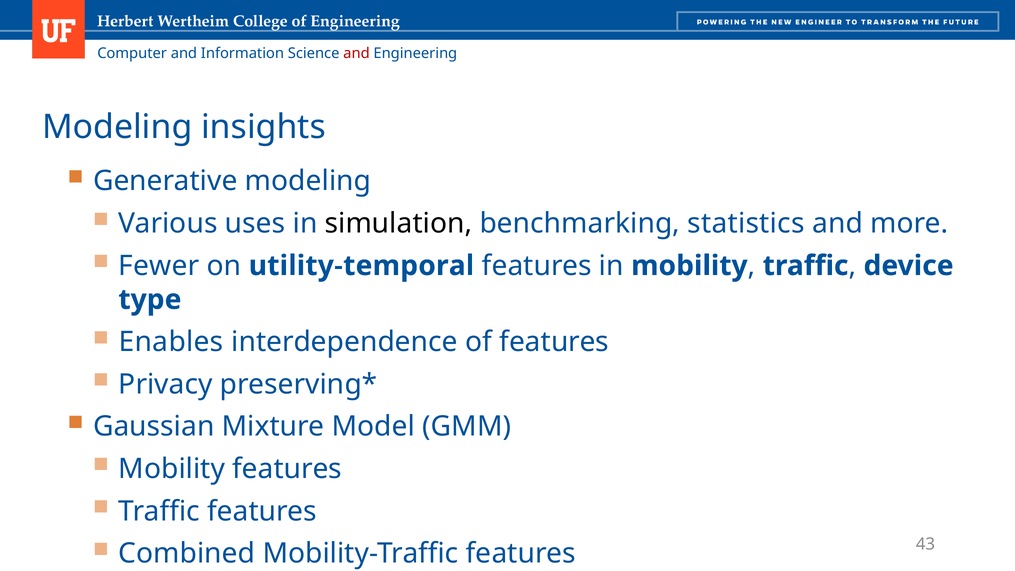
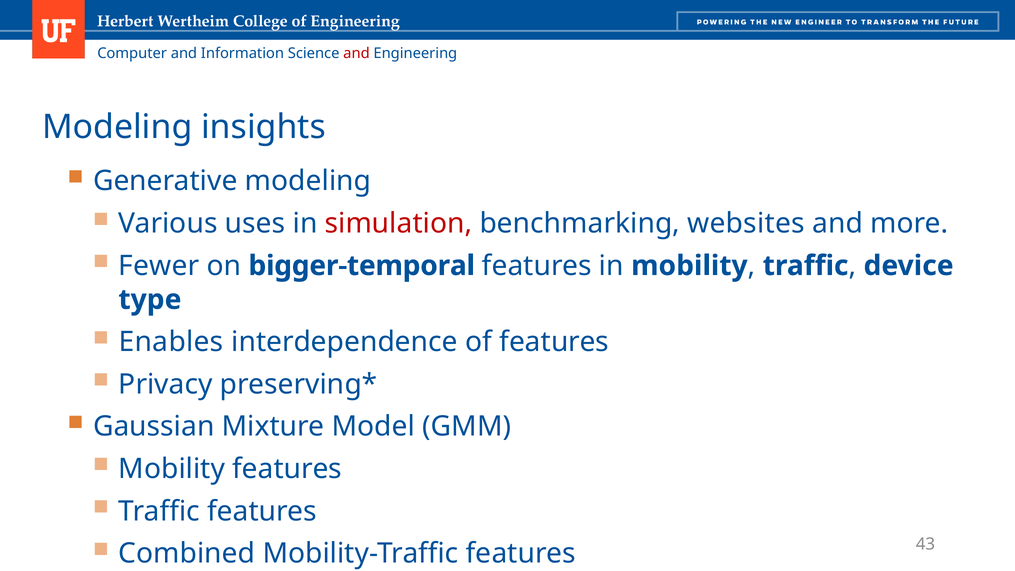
simulation colour: black -> red (398, 223)
statistics: statistics -> websites (746, 223)
utility-temporal: utility-temporal -> bigger-temporal (362, 266)
